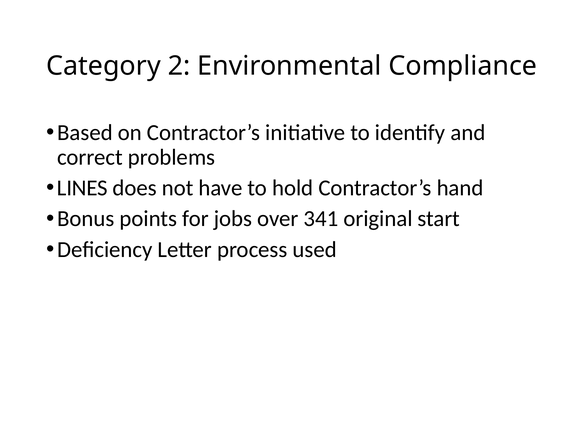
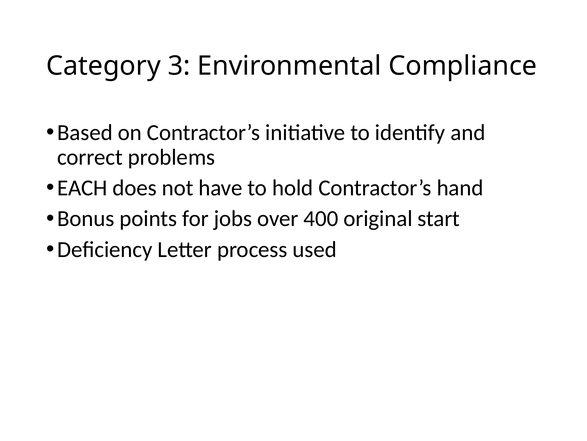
2: 2 -> 3 (179, 66)
LINES: LINES -> EACH (82, 188)
341: 341 -> 400 (321, 218)
